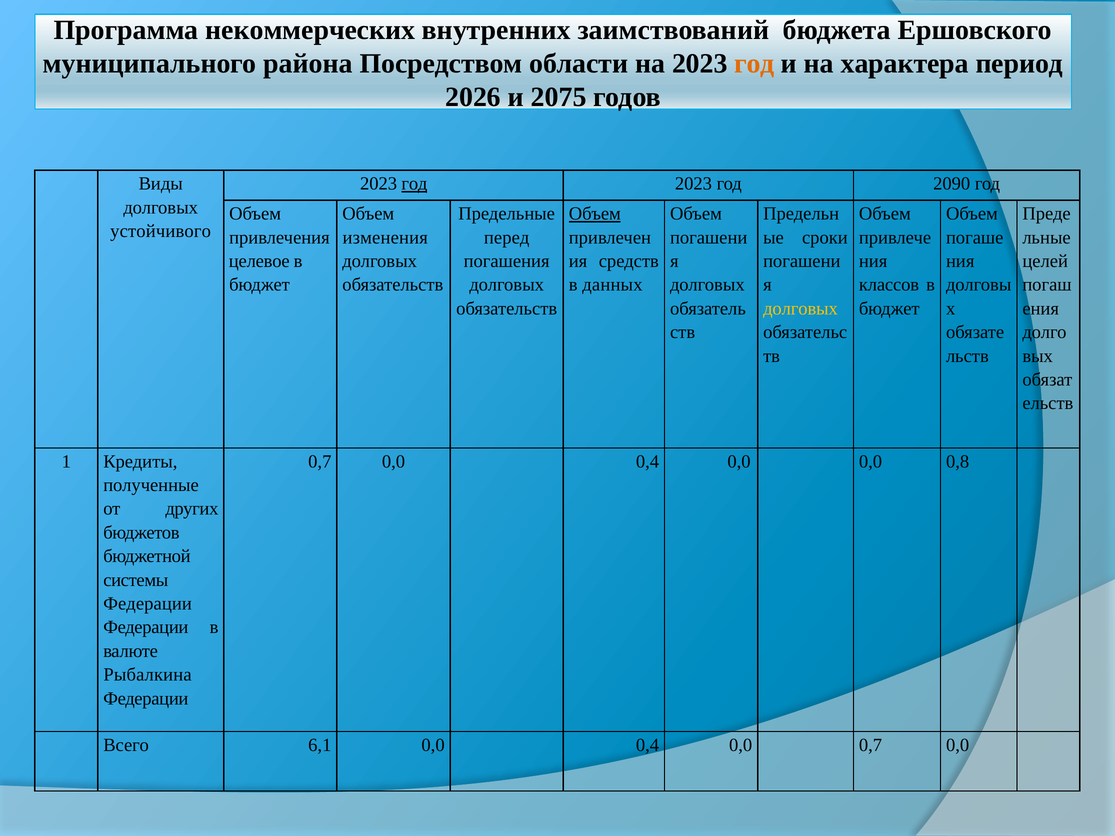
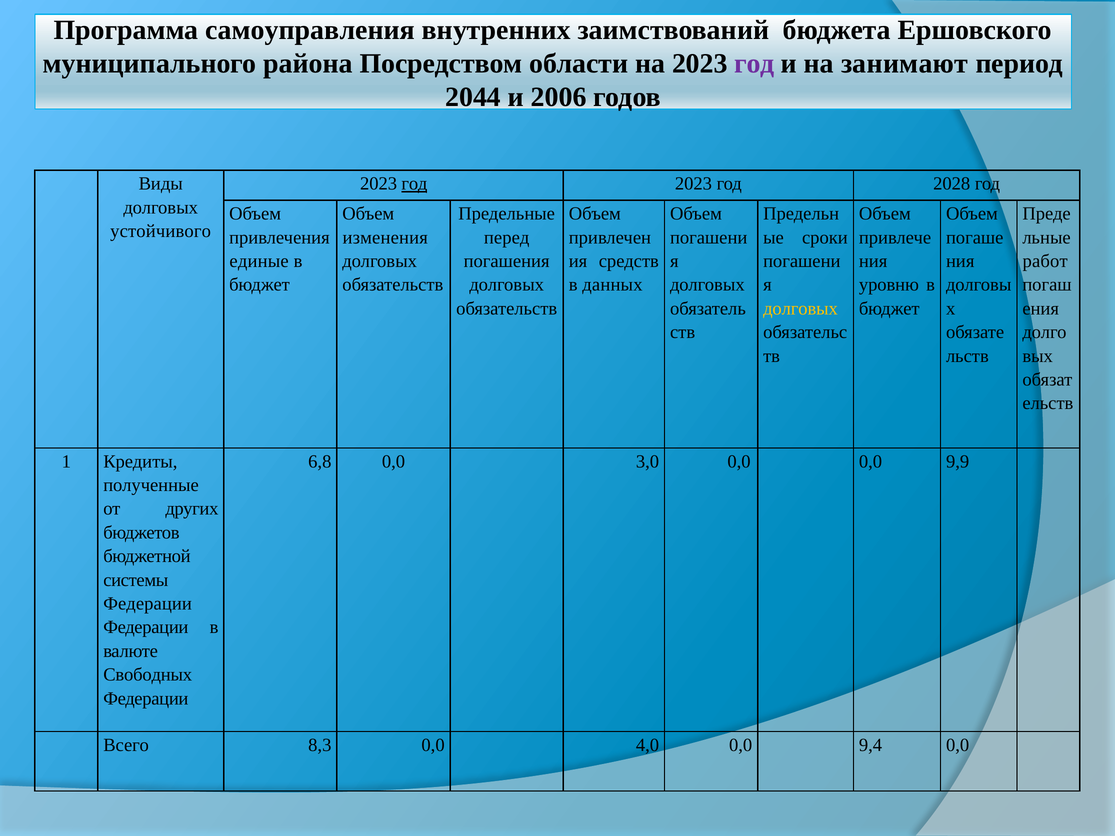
некоммерческих: некоммерческих -> самоуправления (310, 30)
год colour: orange -> purple (754, 64)
характера: характера -> занимают (905, 64)
2026: 2026 -> 2044 (473, 97)
2075: 2075 -> 2006 (559, 97)
2090: 2090 -> 2028 (952, 184)
Объем underline: present -> none (595, 214)
целевое: целевое -> единые (259, 261)
целей: целей -> работ (1045, 261)
классов: классов -> уровню (889, 285)
0,7: 0,7 -> 6,8 (320, 462)
0,4: 0,4 -> 3,0 (648, 462)
0,8: 0,8 -> 9,9 (958, 462)
Рыбалкина: Рыбалкина -> Свободных (148, 675)
6,1: 6,1 -> 8,3 (320, 745)
0,4: 0,4 -> 4,0 (648, 745)
0,0 0,7: 0,7 -> 9,4 (871, 745)
